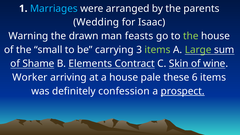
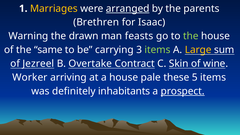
Marriages colour: light blue -> yellow (54, 9)
arranged underline: none -> present (128, 9)
Wedding: Wedding -> Brethren (96, 22)
small: small -> same (48, 50)
Large colour: light green -> yellow (198, 50)
Shame: Shame -> Jezreel (38, 64)
Elements: Elements -> Overtake (90, 64)
6: 6 -> 5 (195, 77)
confession: confession -> inhabitants (124, 91)
